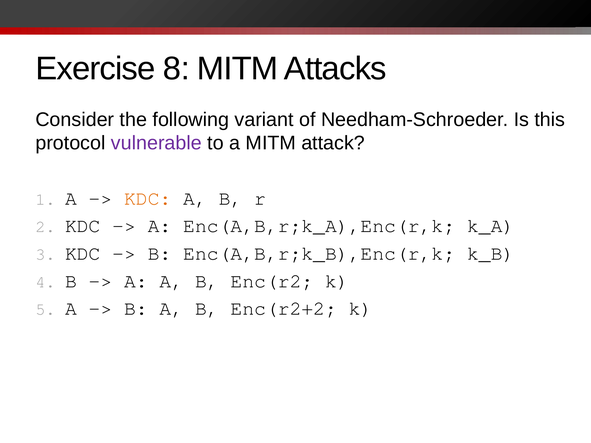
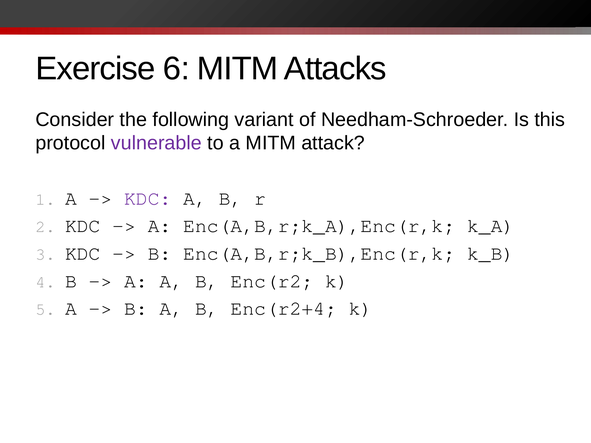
8: 8 -> 6 (176, 69)
KDC colour: orange -> purple (148, 198)
Enc(r2+2: Enc(r2+2 -> Enc(r2+4 (284, 309)
